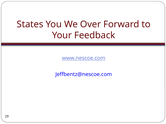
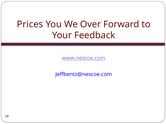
States: States -> Prices (30, 24)
